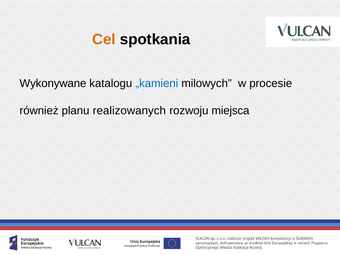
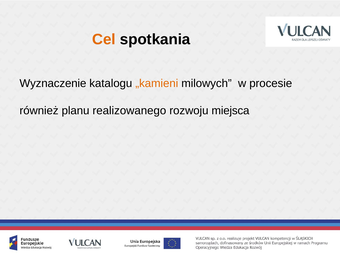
Wykonywane: Wykonywane -> Wyznaczenie (53, 83)
„kamieni colour: blue -> orange (157, 83)
realizowanych: realizowanych -> realizowanego (129, 111)
